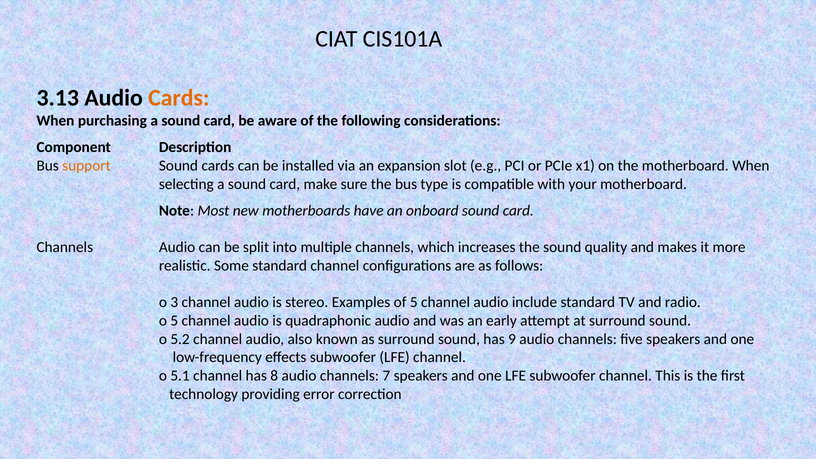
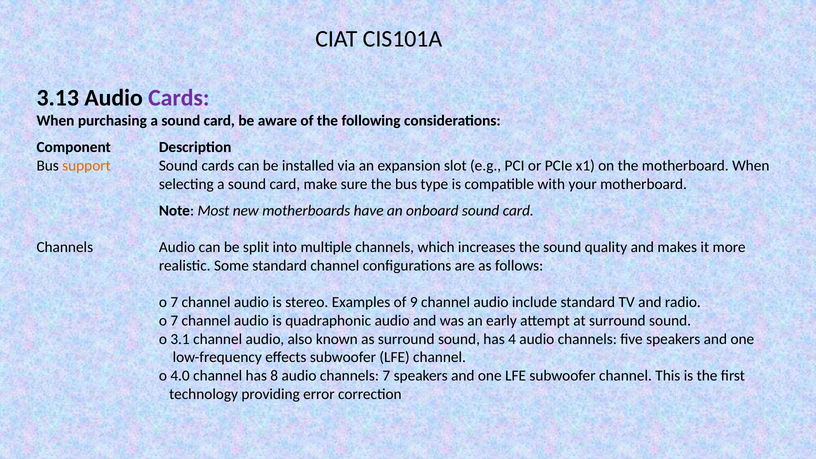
Cards colour: orange -> purple (179, 98)
3: 3 -> 7 (174, 302)
of 5: 5 -> 9 (414, 302)
5: 5 -> 7 (174, 321)
5.2: 5.2 -> 3.1 (180, 339)
9: 9 -> 4 (512, 339)
5.1: 5.1 -> 4.0 (180, 376)
